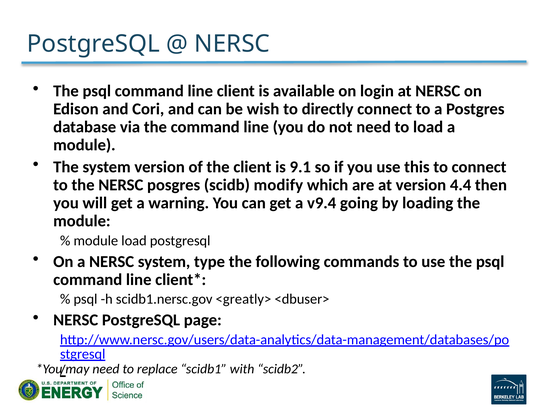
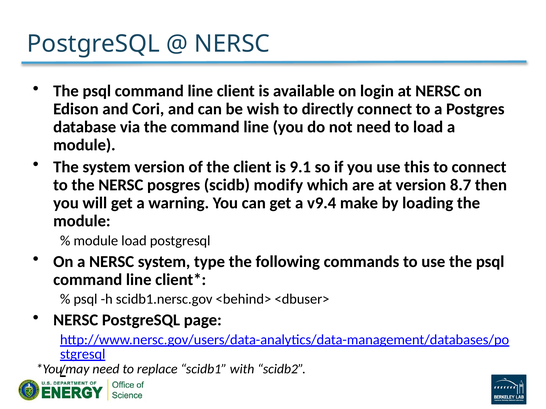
4.4: 4.4 -> 8.7 (461, 185)
going: going -> make (359, 203)
<greatly>: <greatly> -> <behind> (243, 300)
